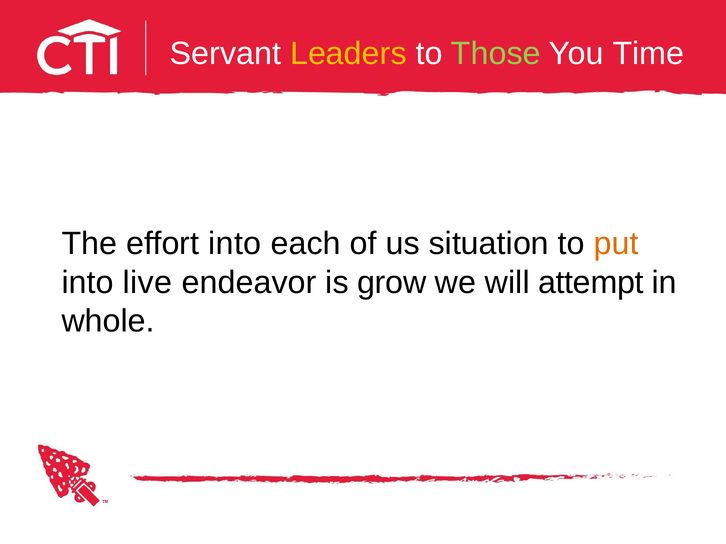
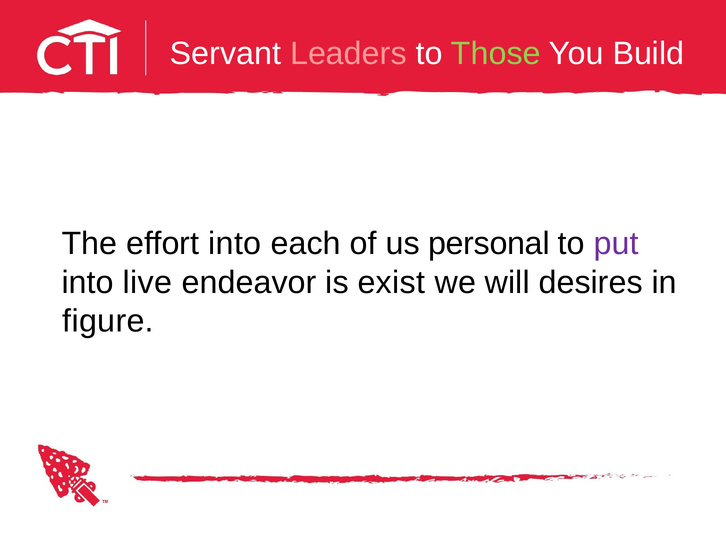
Leaders colour: yellow -> pink (348, 54)
Time: Time -> Build (648, 54)
situation: situation -> personal (489, 244)
put colour: orange -> purple (616, 244)
grow: grow -> exist (392, 283)
attempt: attempt -> desires (591, 283)
whole: whole -> figure (108, 321)
